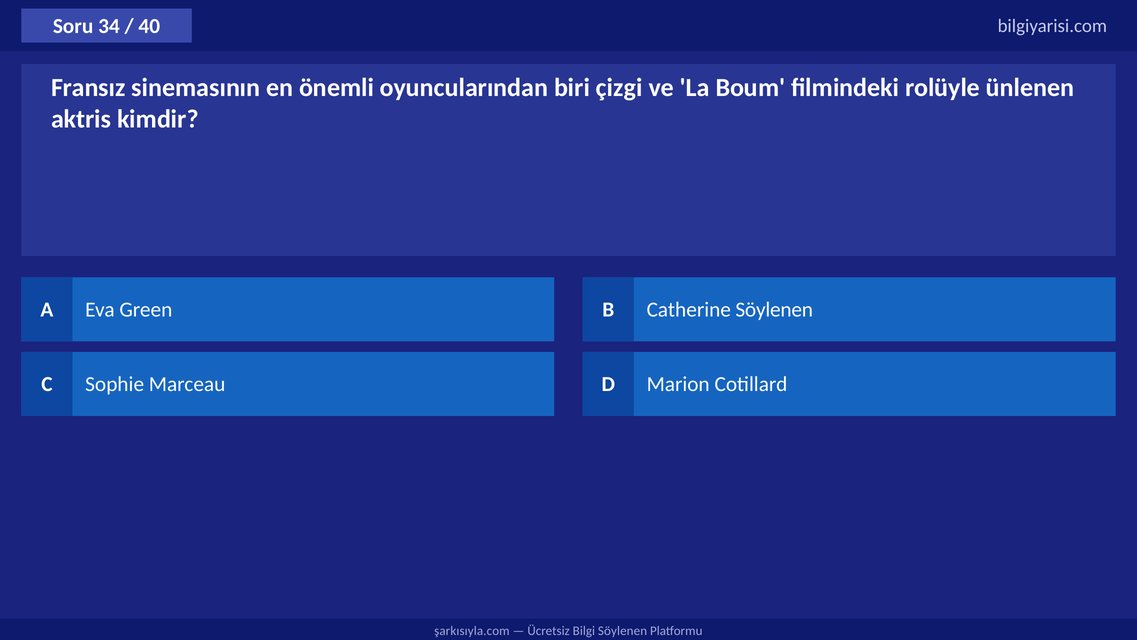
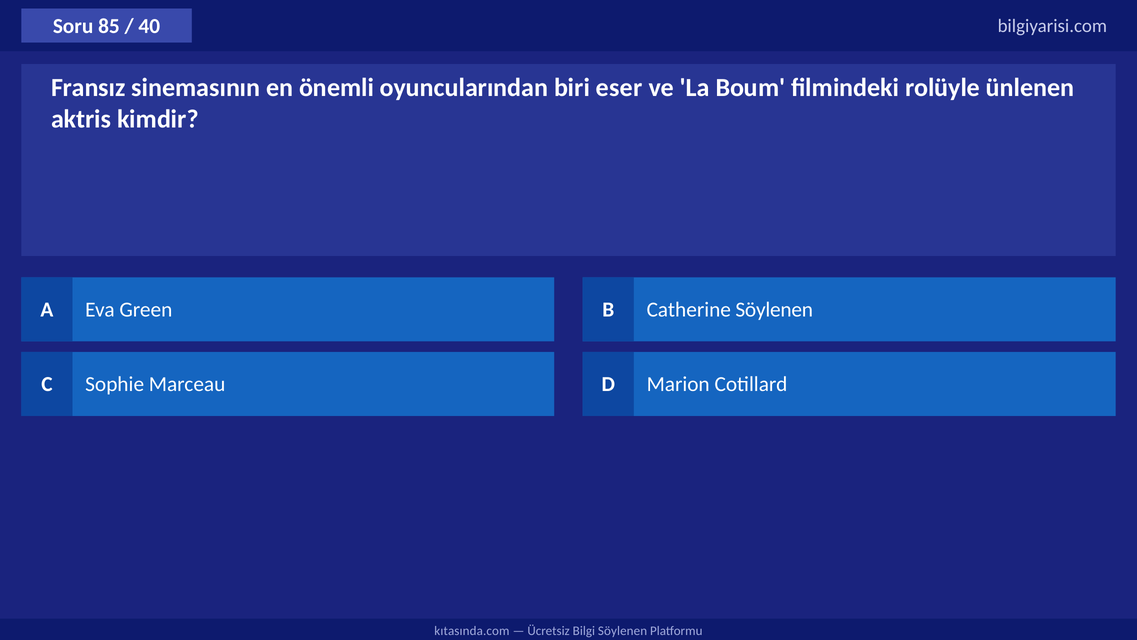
34: 34 -> 85 (109, 26)
çizgi: çizgi -> eser (619, 88)
şarkısıyla.com: şarkısıyla.com -> kıtasında.com (472, 631)
